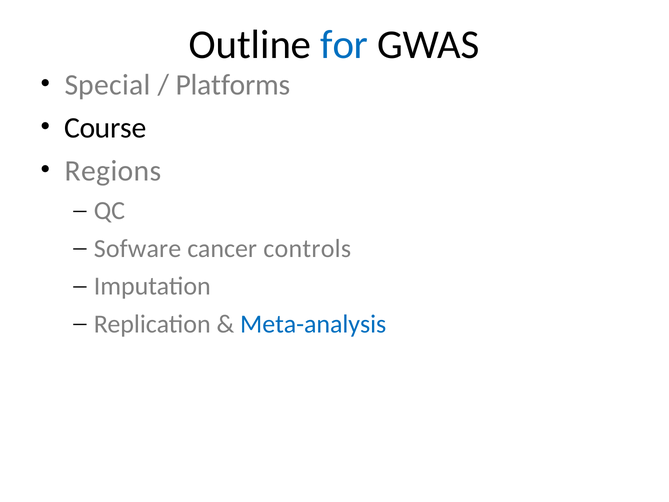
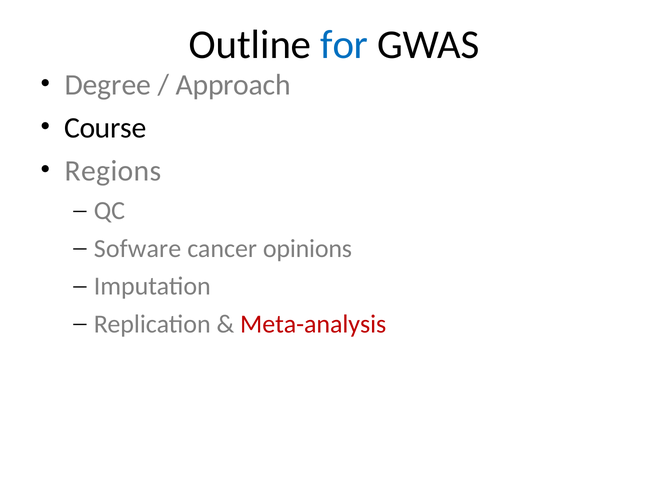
Special: Special -> Degree (108, 85)
Platforms: Platforms -> Approach (233, 85)
controls: controls -> opinions (307, 248)
Meta-analysis colour: blue -> red (313, 324)
